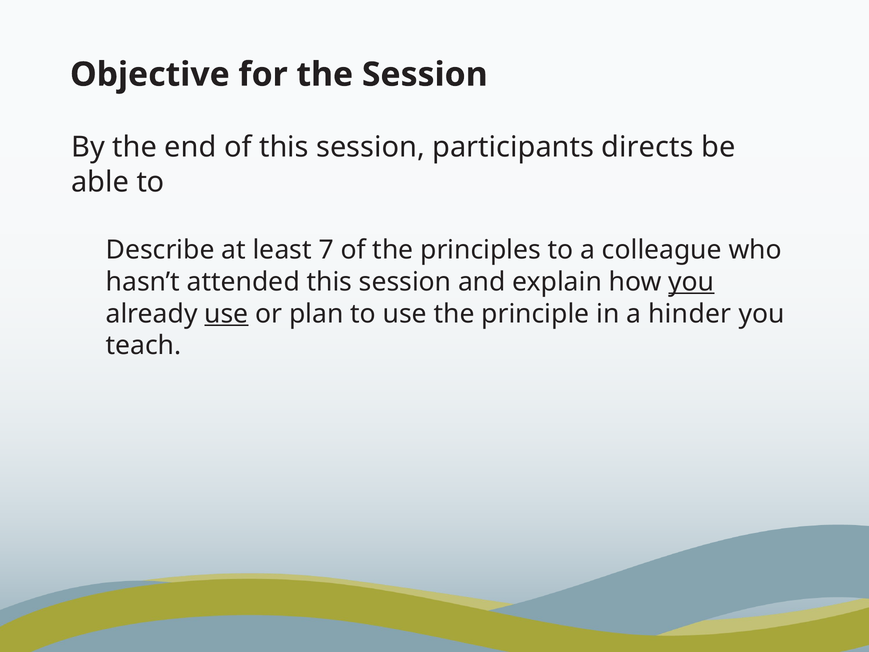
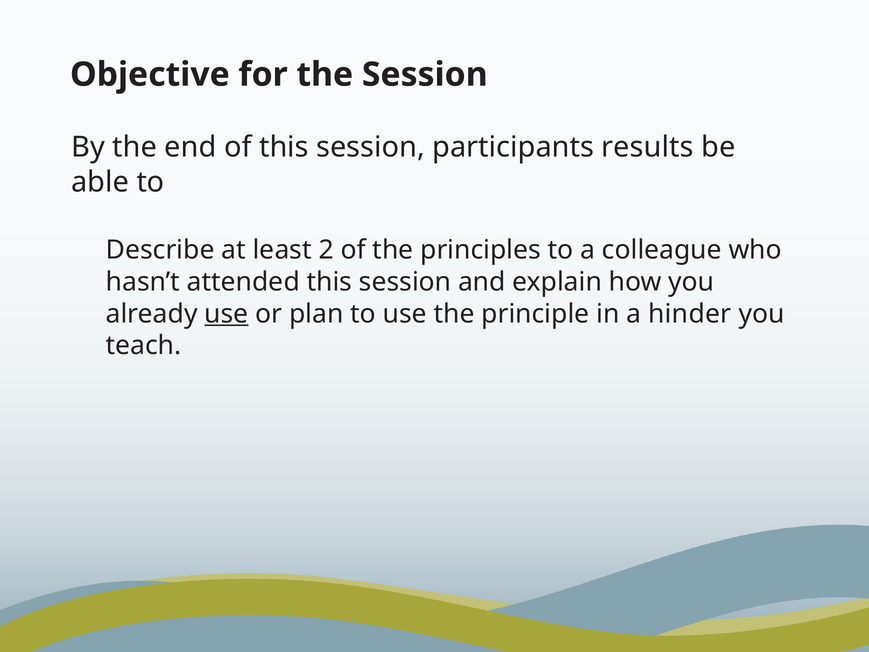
directs: directs -> results (648, 147)
7: 7 -> 2 (326, 250)
you underline: present -> none (691, 282)
